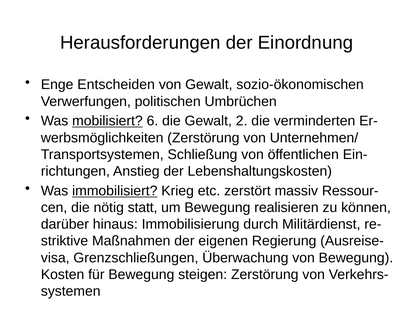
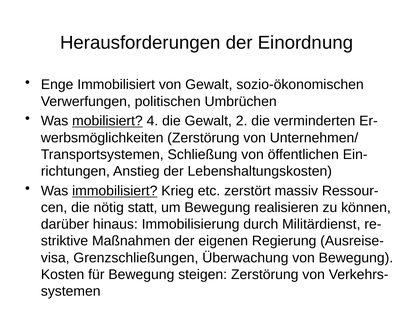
Enge Entscheiden: Entscheiden -> Immobilisiert (116, 85)
6: 6 -> 4 (152, 121)
